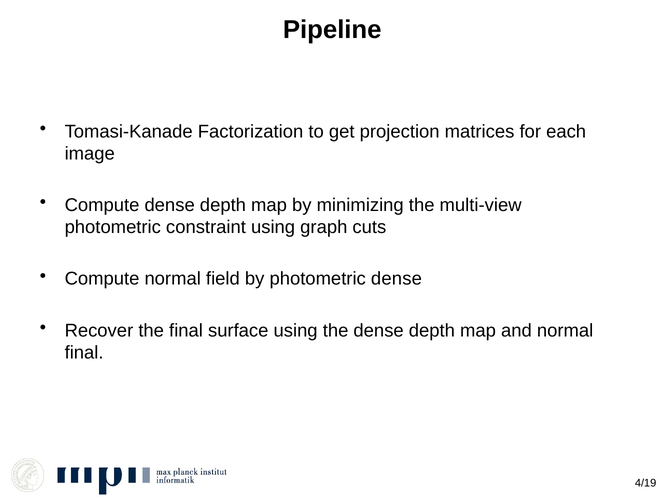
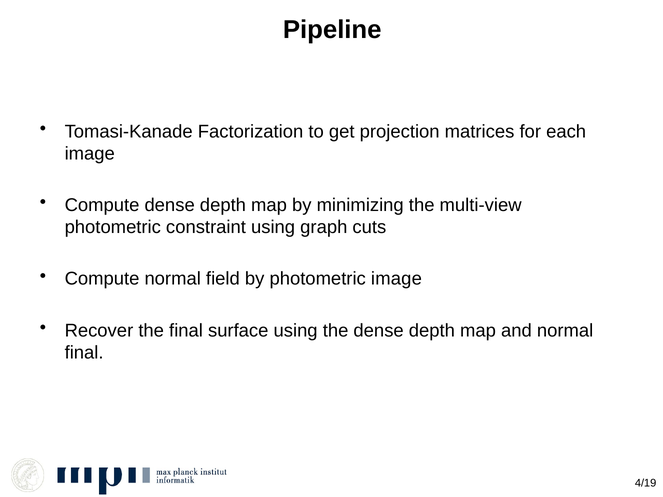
photometric dense: dense -> image (396, 279)
